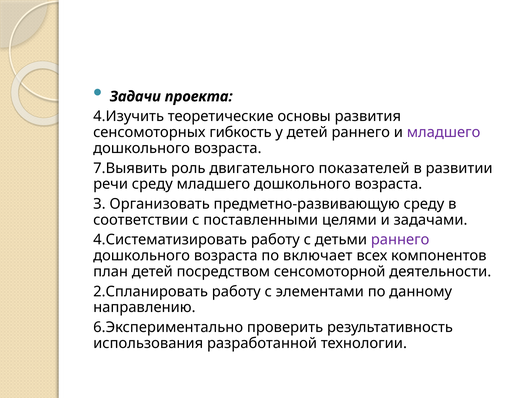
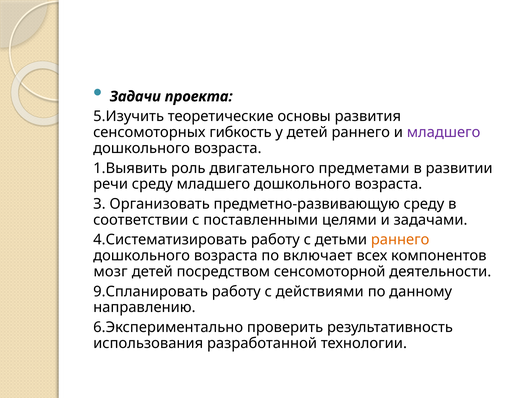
4.Изучить: 4.Изучить -> 5.Изучить (129, 116)
7.Выявить: 7.Выявить -> 1.Выявить (130, 168)
показателей: показателей -> предметами (364, 168)
раннего colour: purple -> orange (400, 239)
план: план -> мозг (111, 271)
2.Спланировать: 2.Спланировать -> 9.Спланировать (151, 291)
элементами: элементами -> действиями (320, 291)
